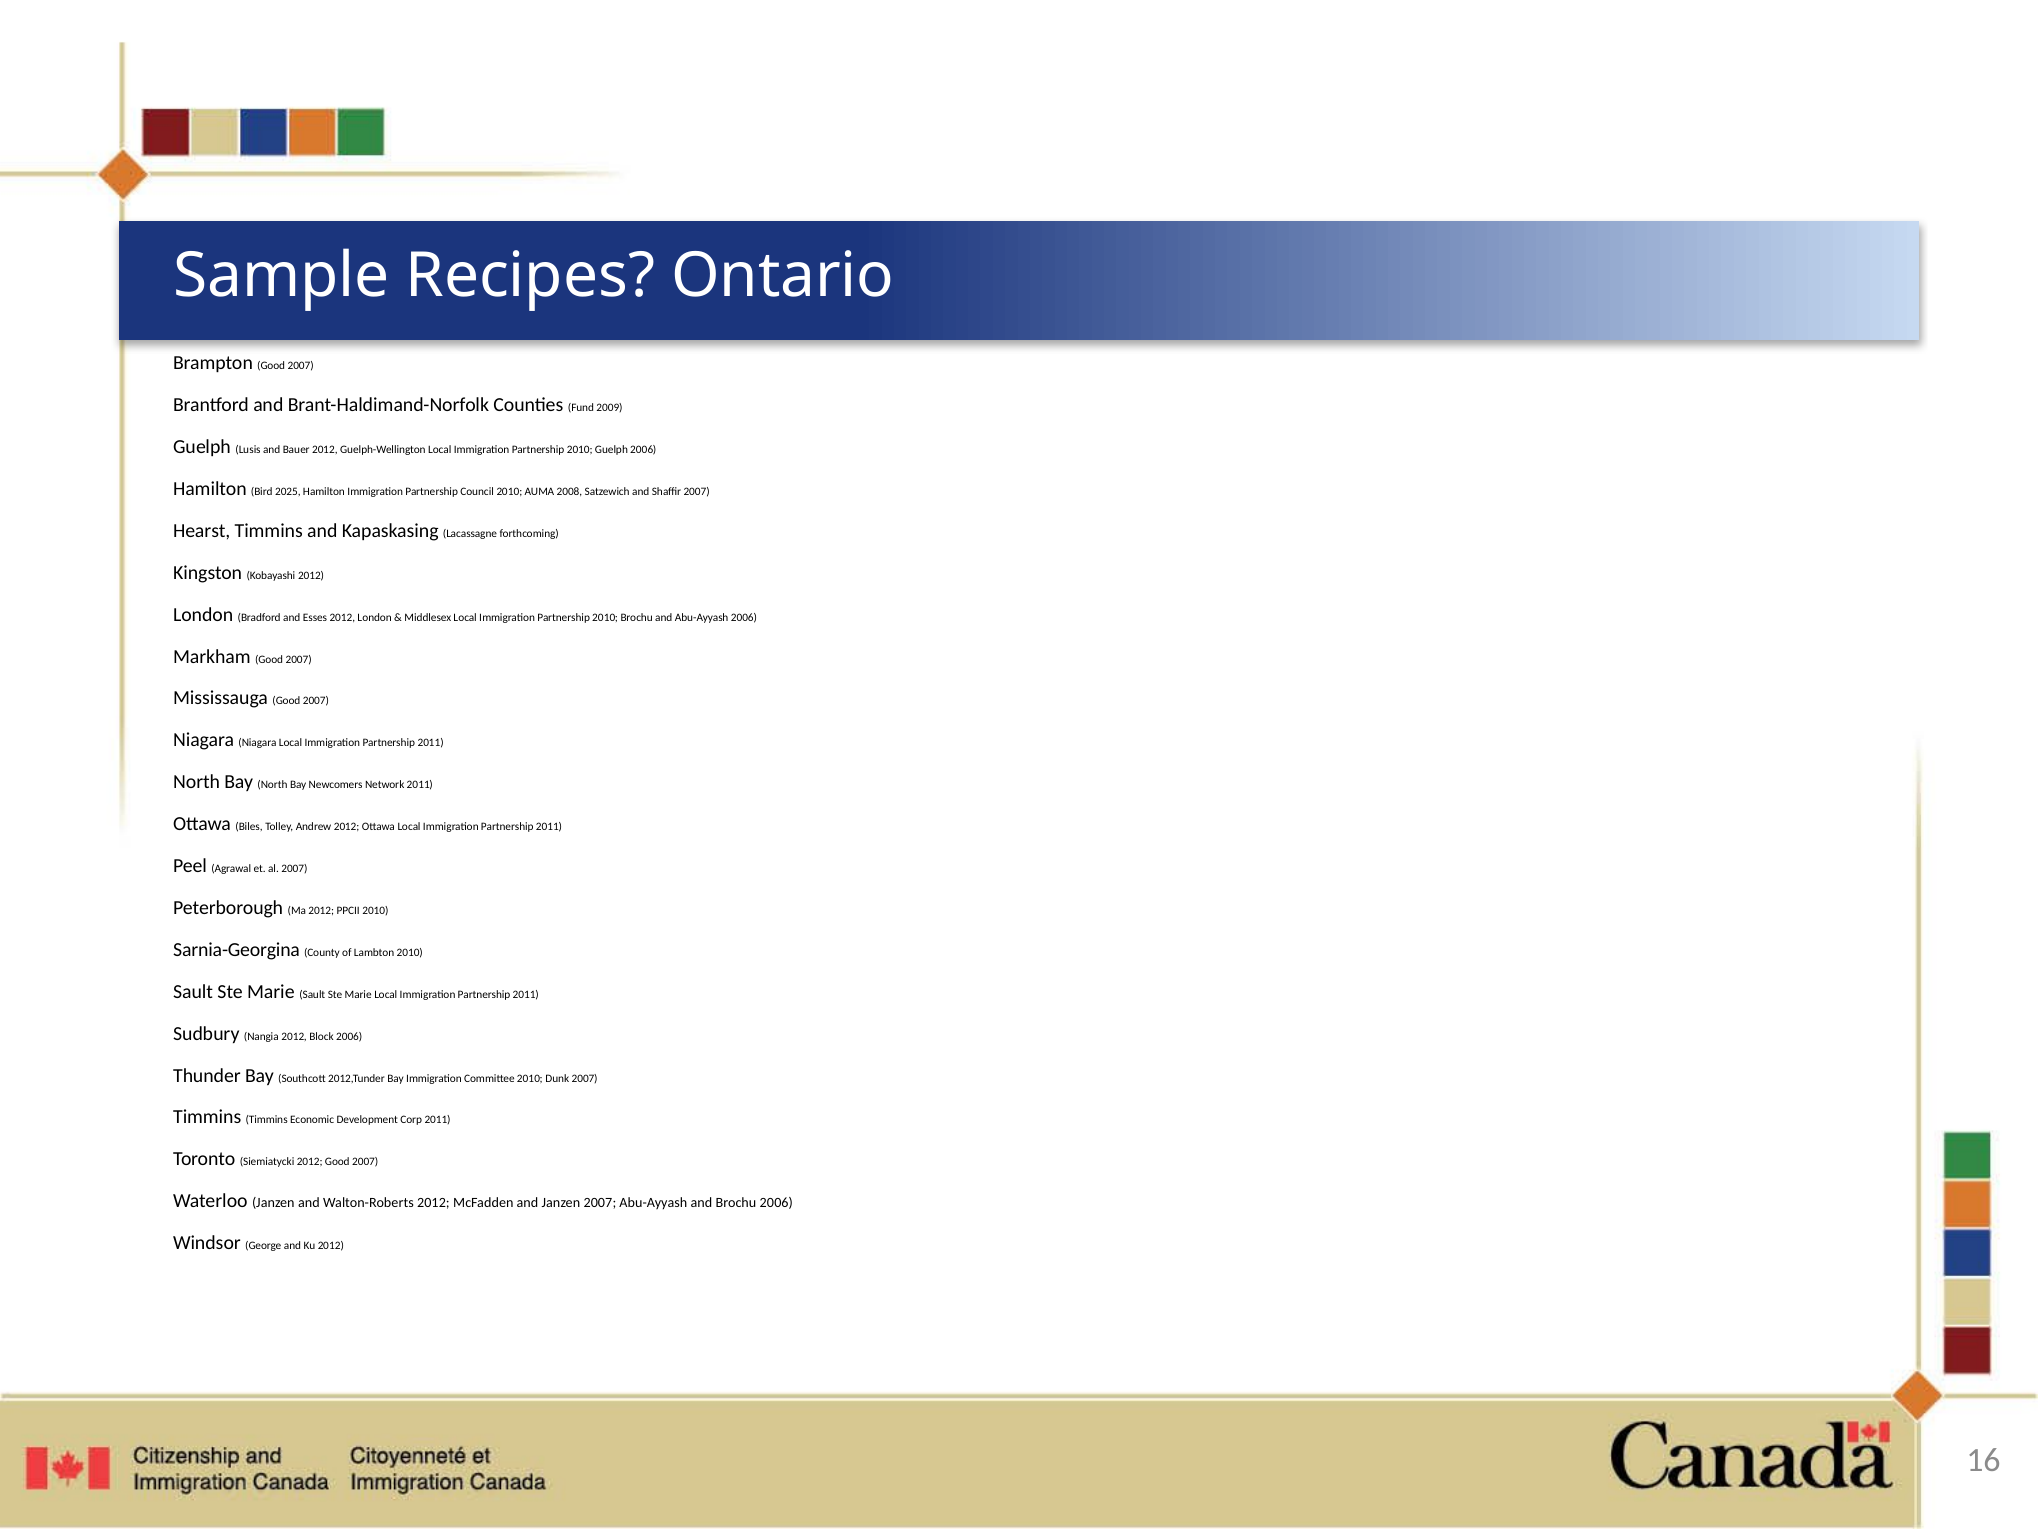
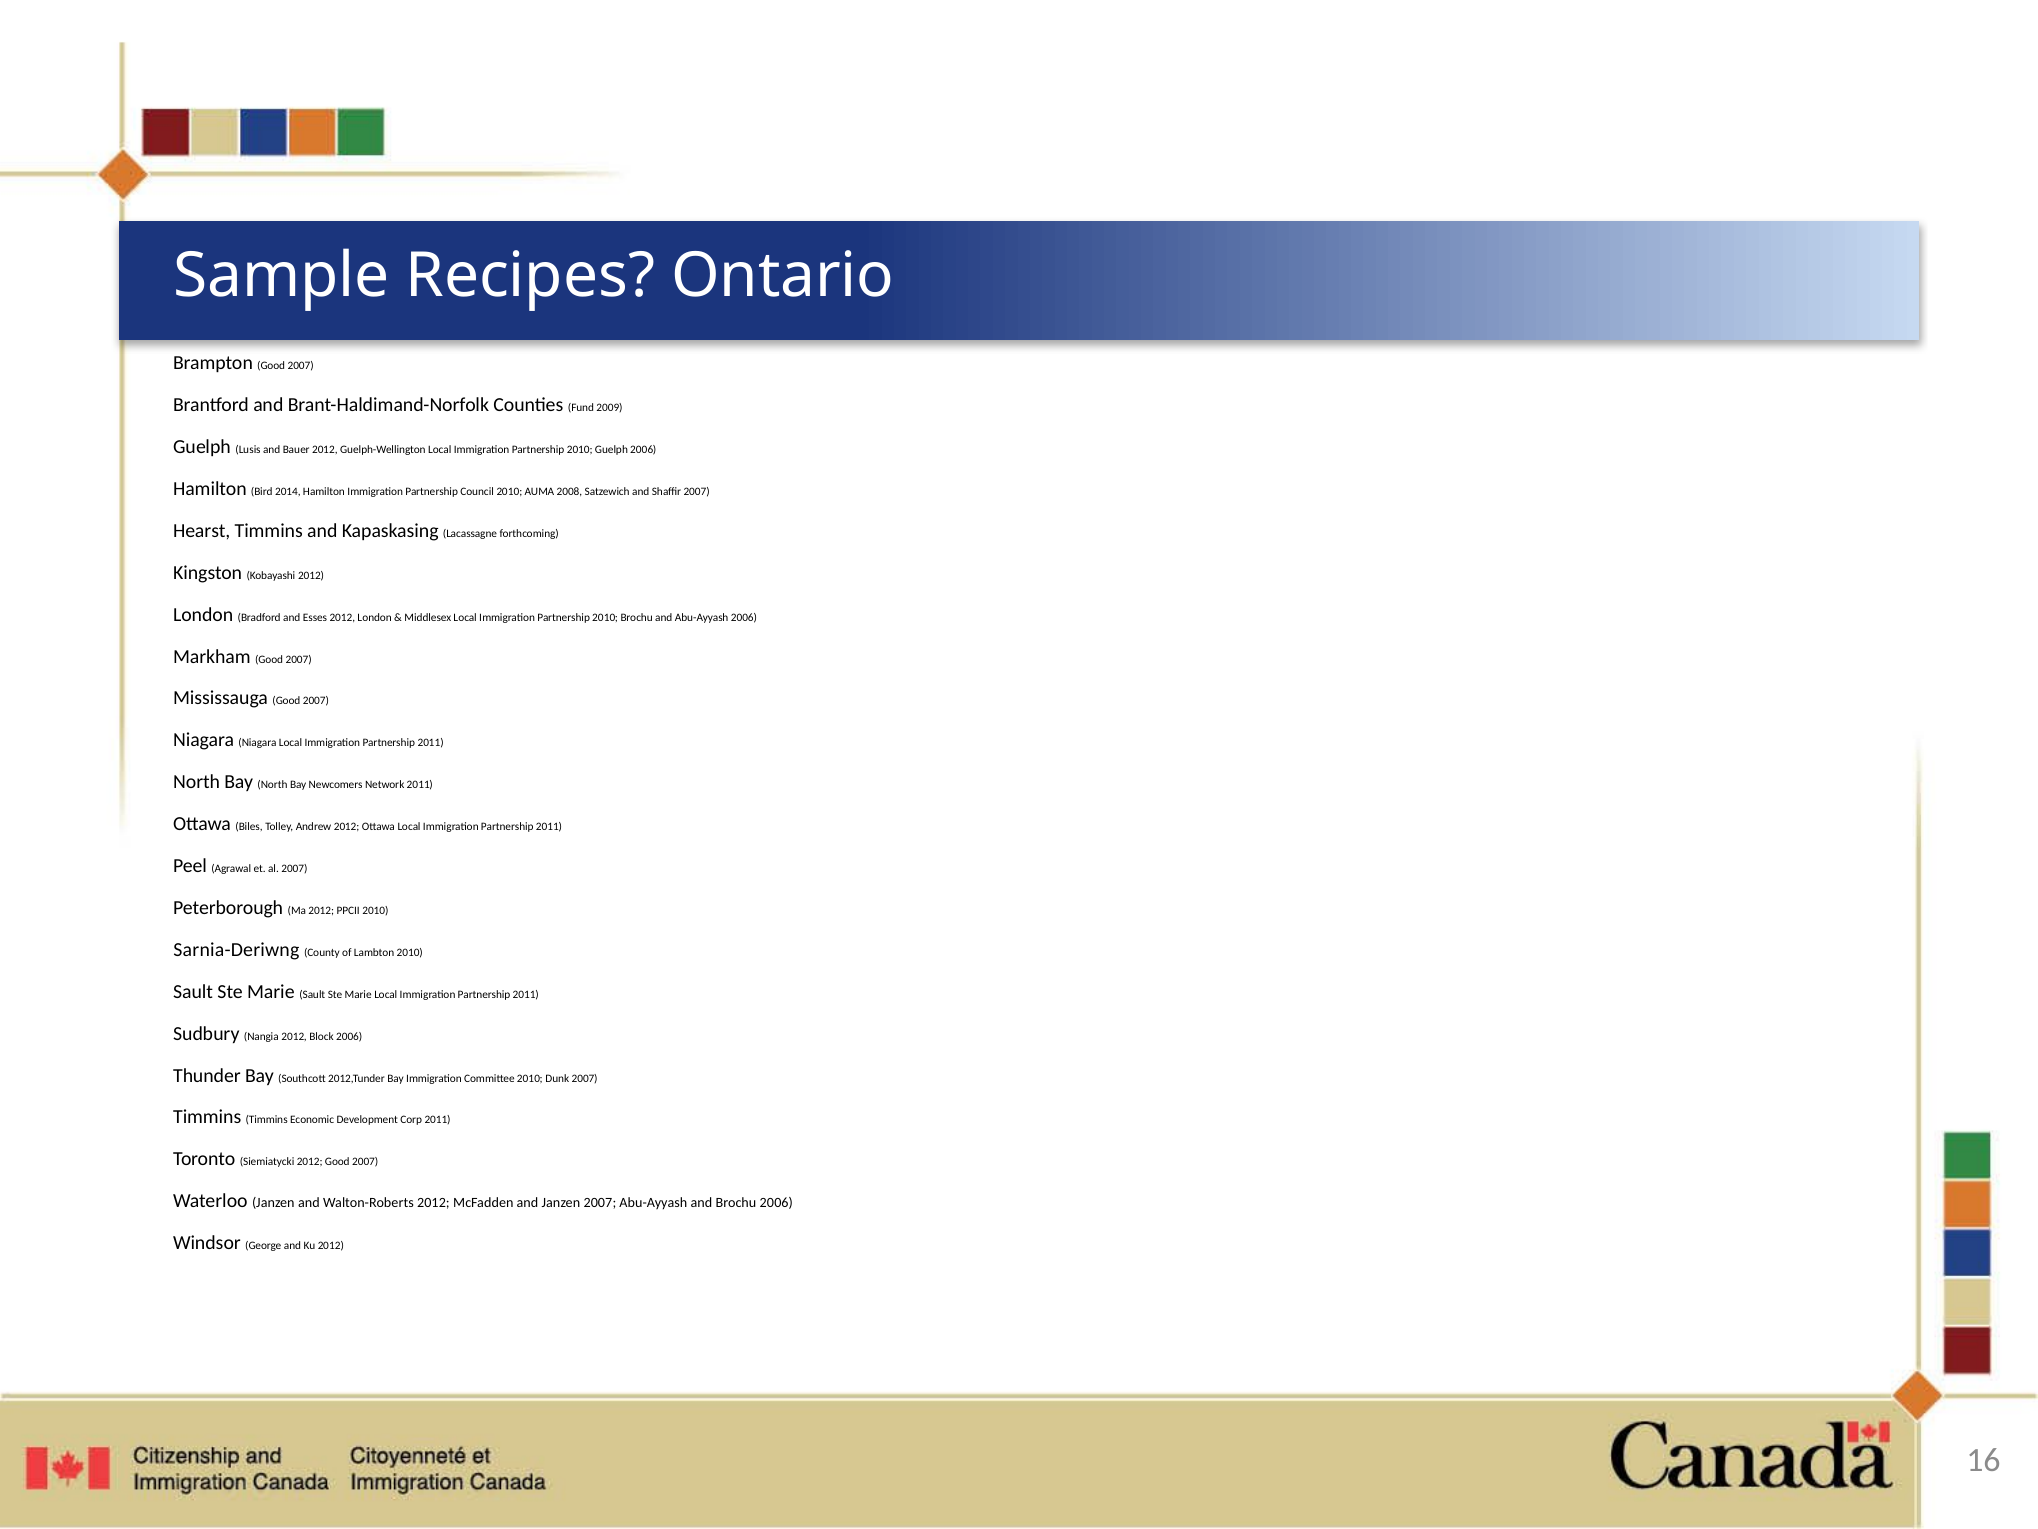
2025: 2025 -> 2014 (288, 492)
Sarnia-Georgina: Sarnia-Georgina -> Sarnia-Deriwng (236, 949)
